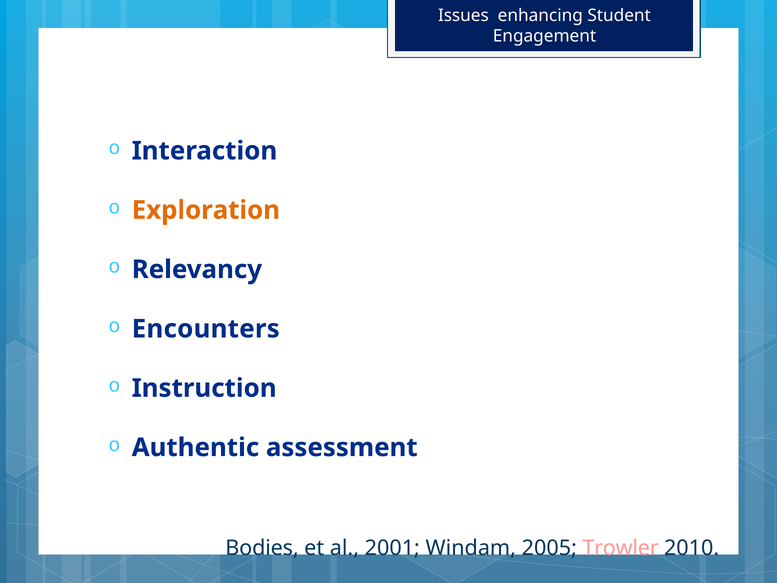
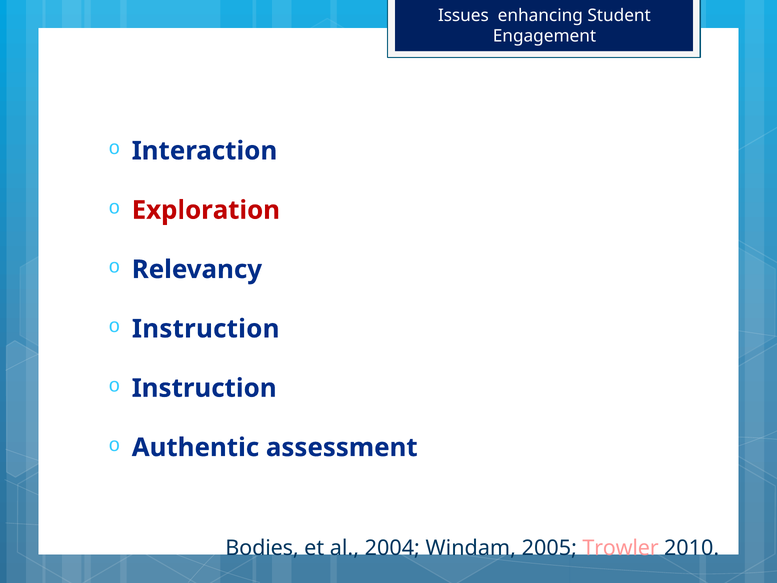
Exploration colour: orange -> red (206, 210)
Encounters: Encounters -> Instruction (206, 329)
2001: 2001 -> 2004 (392, 548)
